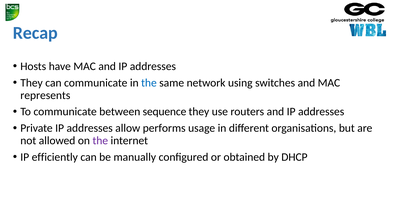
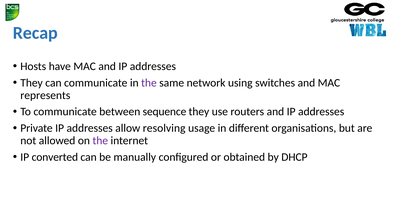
the colour: blue -> purple (149, 83)
performs: performs -> resolving (164, 128)
efficiently: efficiently -> converted (55, 157)
